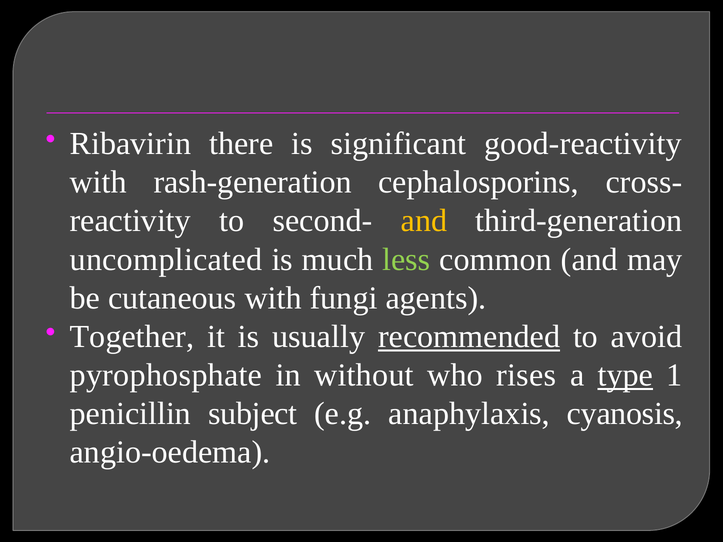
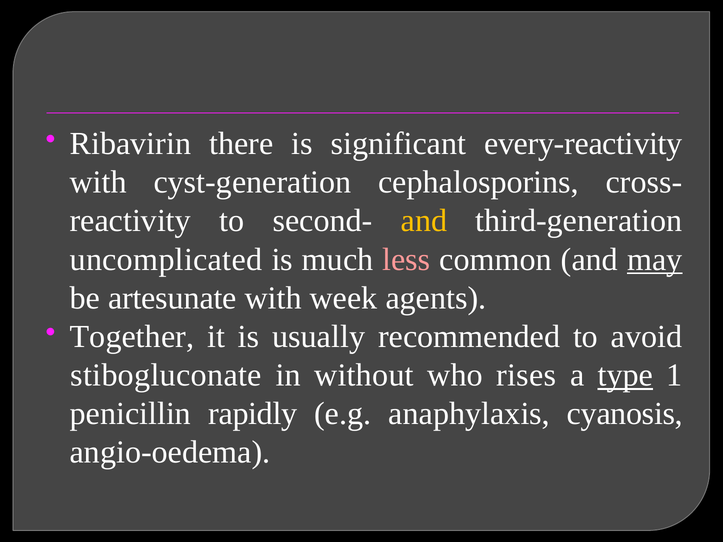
good-reactivity: good-reactivity -> every-reactivity (583, 144)
rash-generation: rash-generation -> cyst-generation (253, 182)
less colour: light green -> pink (406, 260)
may underline: none -> present (655, 260)
cutaneous: cutaneous -> artesunate (172, 298)
fungi: fungi -> week (344, 298)
recommended underline: present -> none (469, 337)
pyrophosphate: pyrophosphate -> stibogluconate (166, 375)
subject: subject -> rapidly (253, 414)
